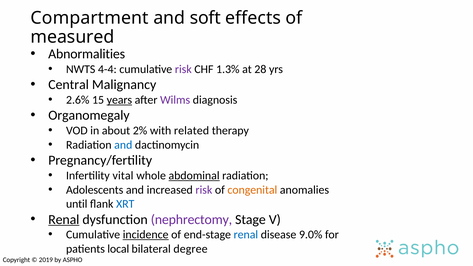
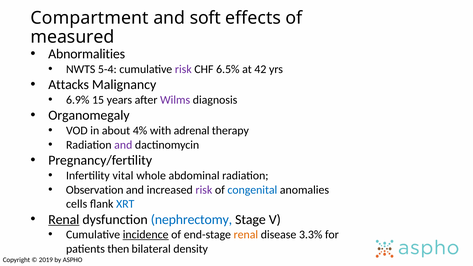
4-4: 4-4 -> 5-4 (107, 69)
1.3%: 1.3% -> 6.5% (228, 69)
28: 28 -> 42 (260, 69)
Central: Central -> Attacks (69, 85)
2.6%: 2.6% -> 6.9% (78, 100)
years underline: present -> none (119, 100)
2%: 2% -> 4% (140, 131)
related: related -> adrenal (192, 131)
and colour: blue -> purple (123, 145)
abdominal underline: present -> none (194, 176)
Adolescents: Adolescents -> Observation (95, 190)
congenital colour: orange -> blue (252, 190)
until: until -> cells (77, 204)
nephrectomy colour: purple -> blue (191, 220)
renal colour: blue -> orange (246, 235)
9.0%: 9.0% -> 3.3% (311, 235)
local: local -> then (118, 249)
degree: degree -> density (191, 249)
